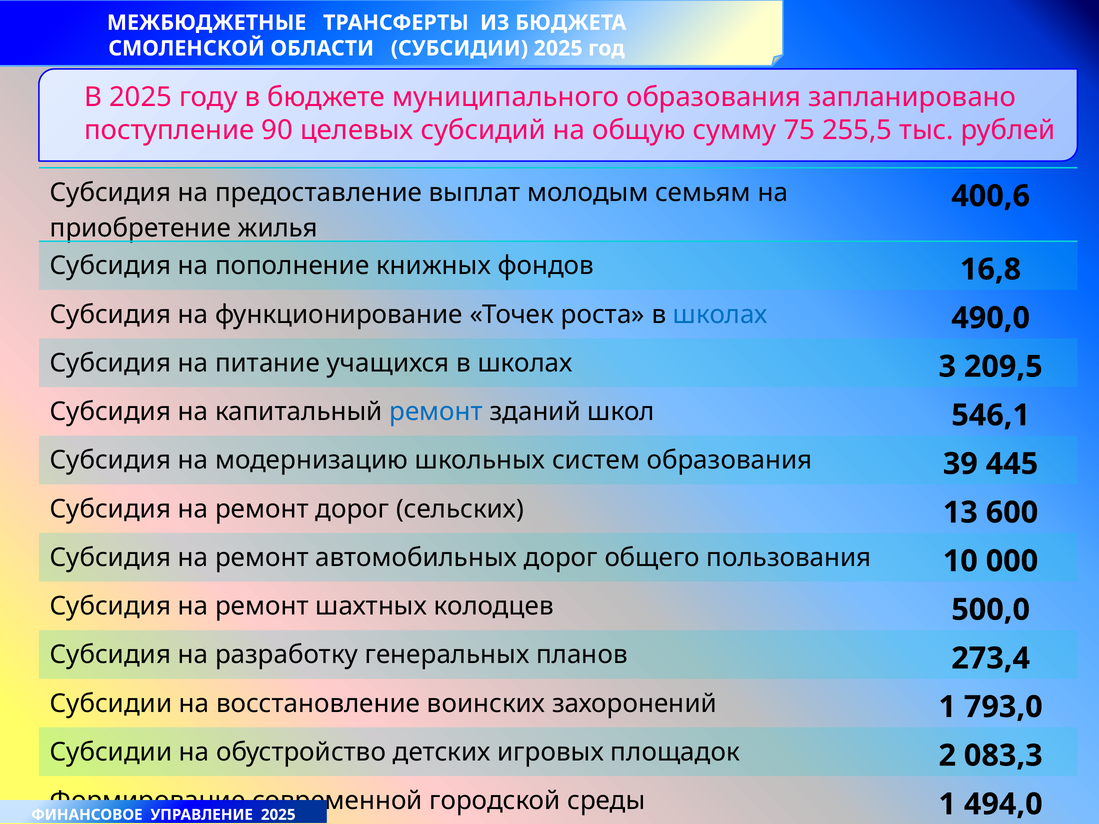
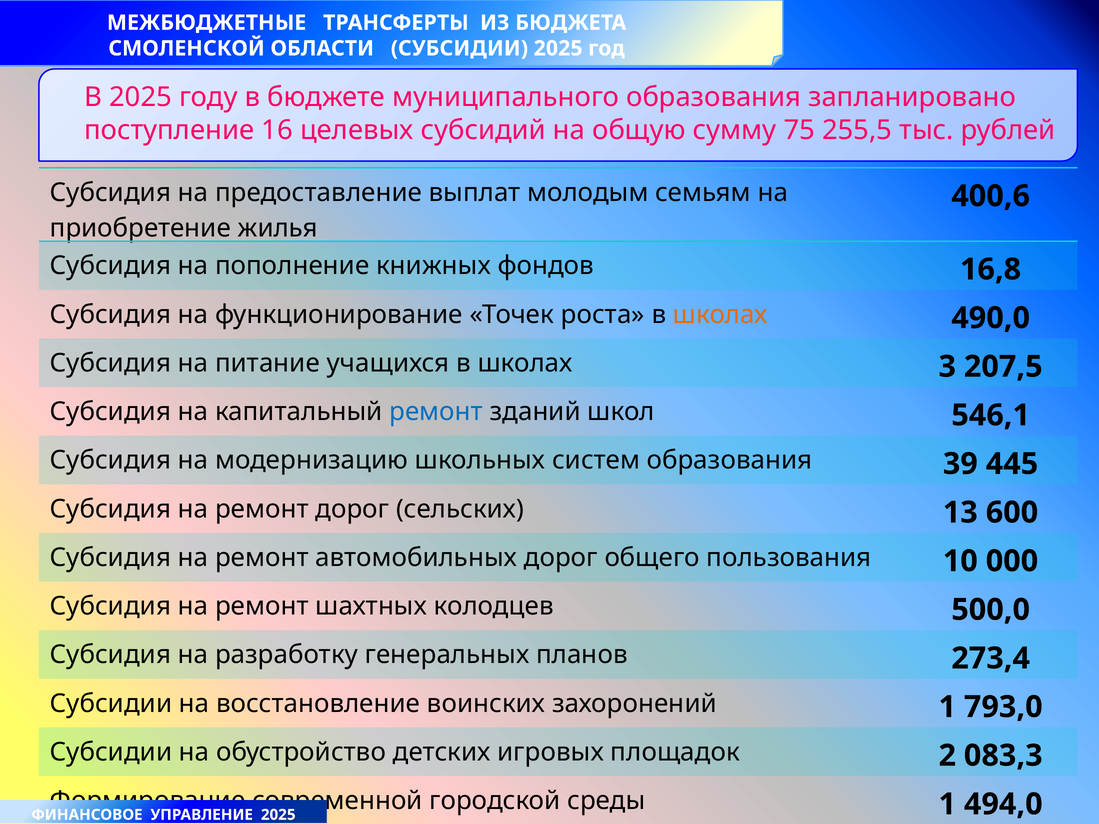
90: 90 -> 16 (277, 130)
школах colour: blue -> orange (720, 315)
209,5: 209,5 -> 207,5 (1003, 367)
